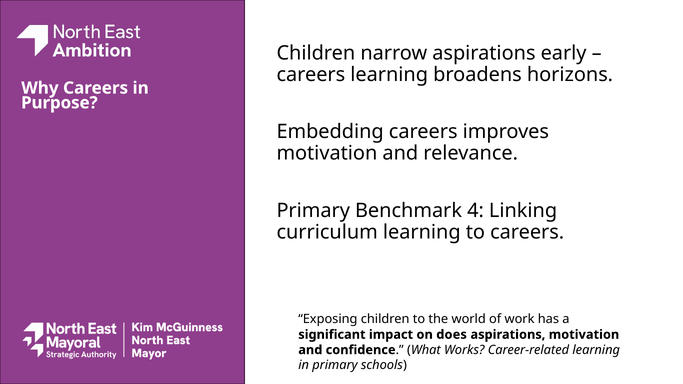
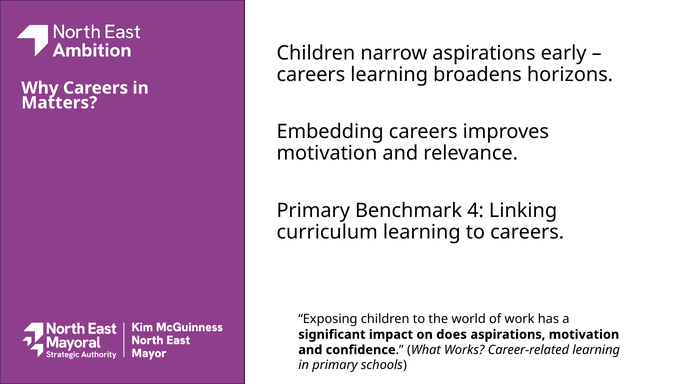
Purpose: Purpose -> Matters (59, 103)
